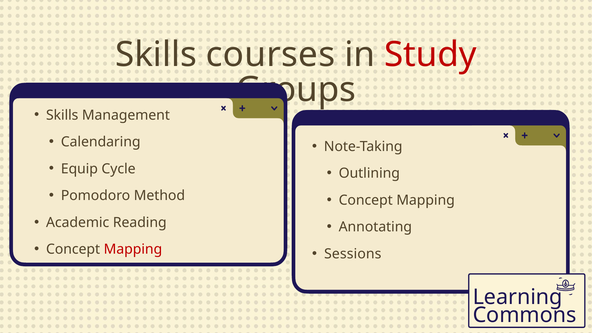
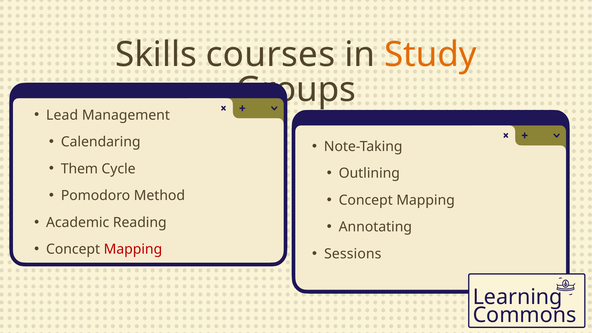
Study colour: red -> orange (430, 55)
Skills: Skills -> Lead (62, 115)
Equip: Equip -> Them (79, 169)
